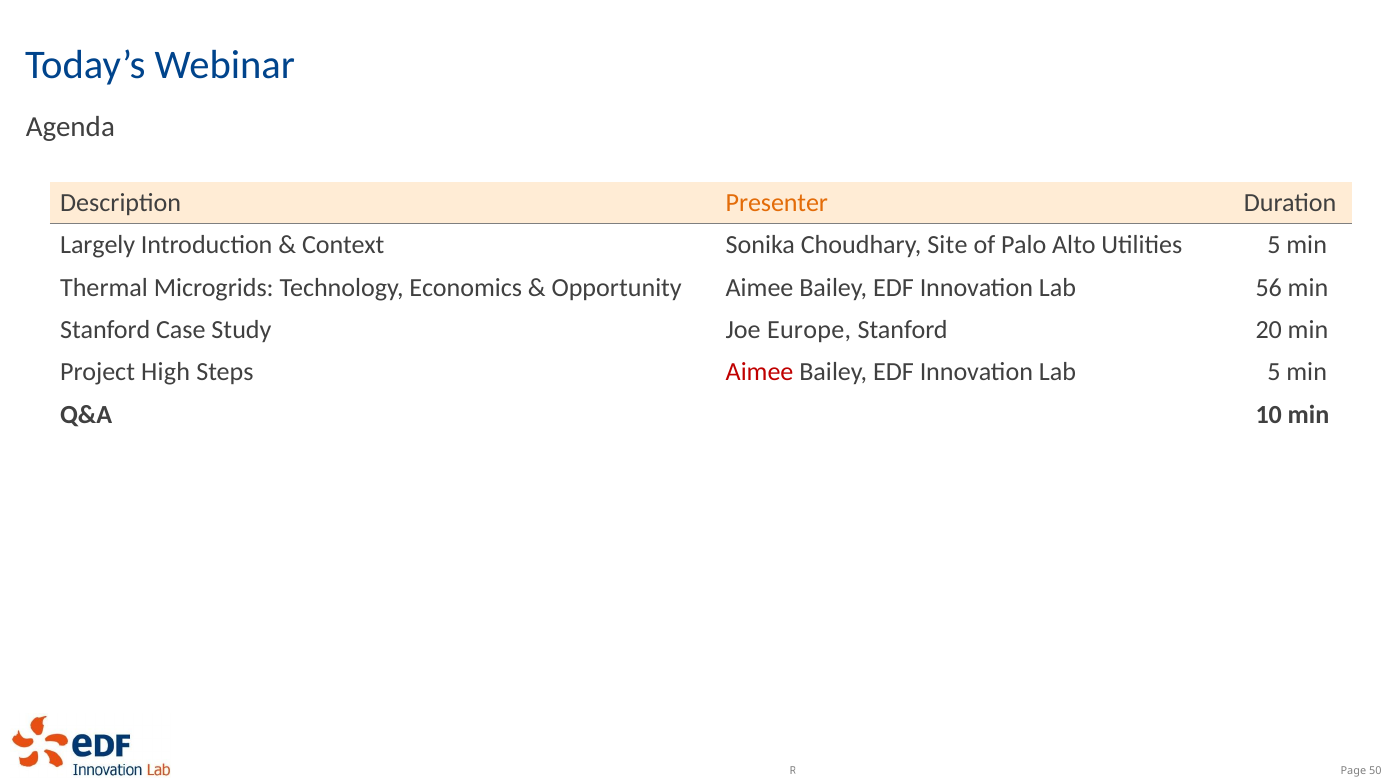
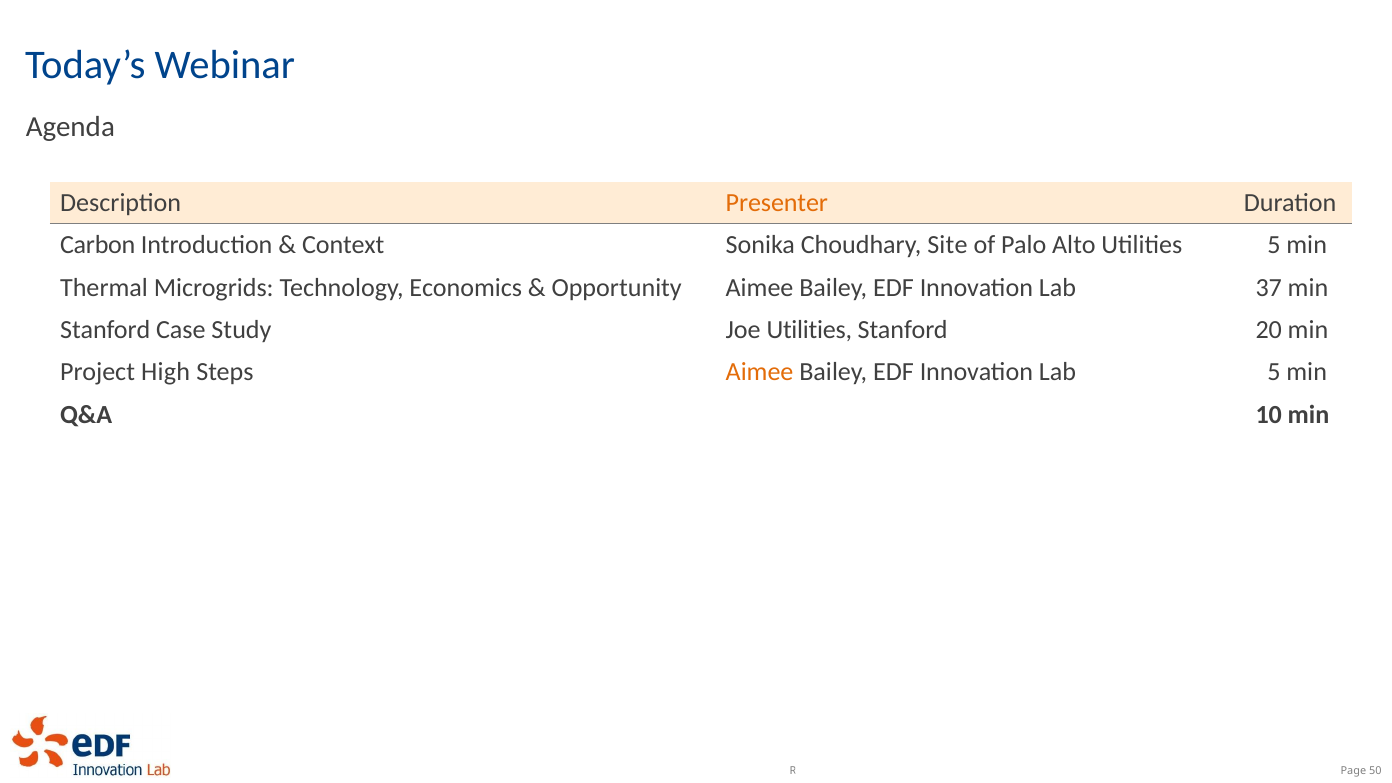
Largely: Largely -> Carbon (98, 245)
56: 56 -> 37 (1269, 288)
Joe Europe: Europe -> Utilities (809, 330)
Aimee colour: red -> orange (760, 372)
